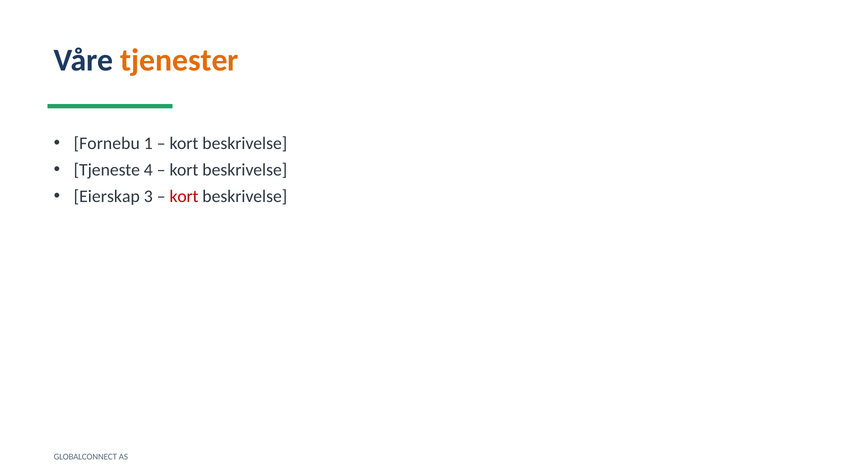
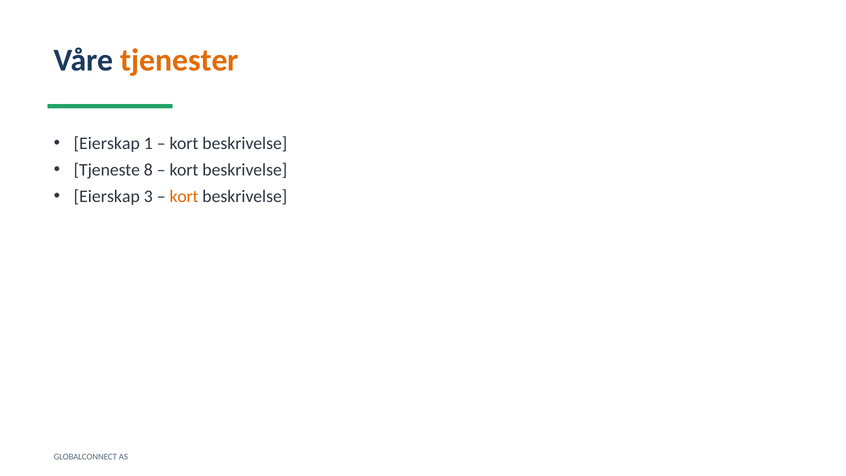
Fornebu: Fornebu -> Eierskap (107, 143)
4: 4 -> 8 (148, 170)
kort colour: red -> orange (184, 196)
